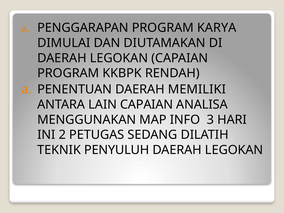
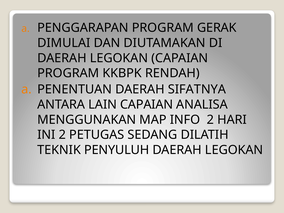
KARYA: KARYA -> GERAK (217, 28)
MEMILIKI: MEMILIKI -> SIFATNYA (197, 89)
3: 3 -> 2 (210, 120)
